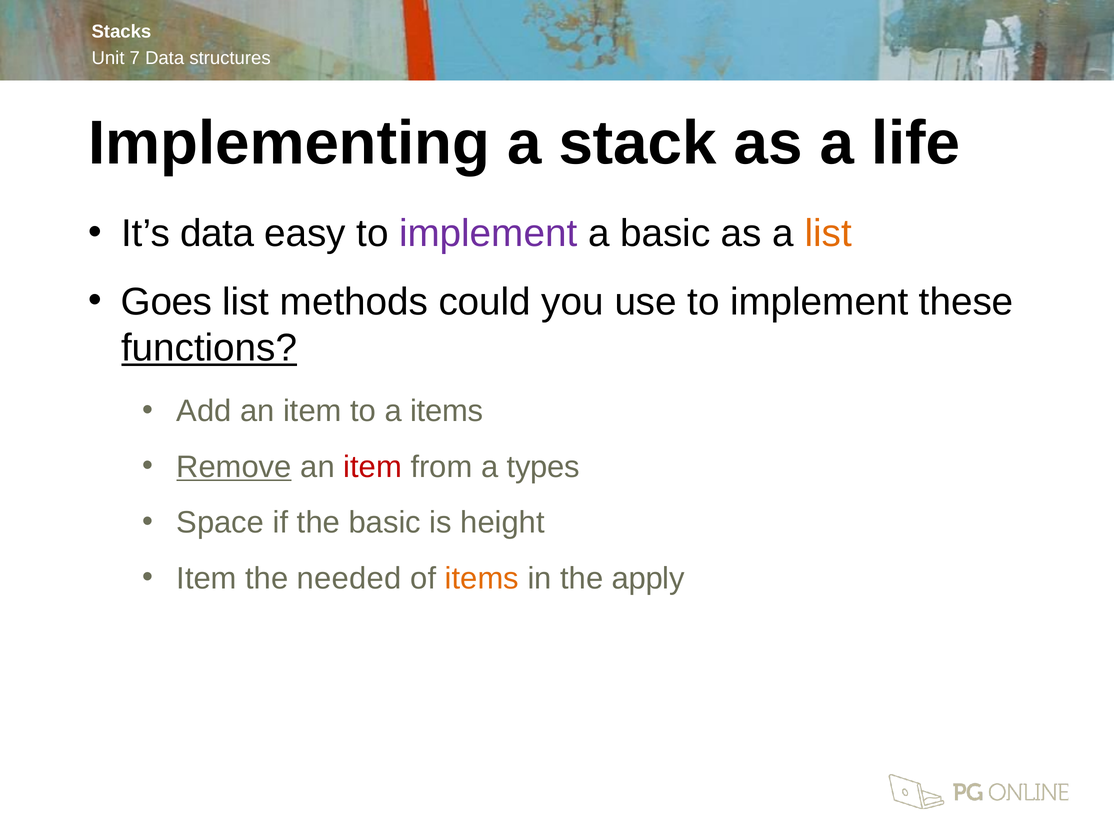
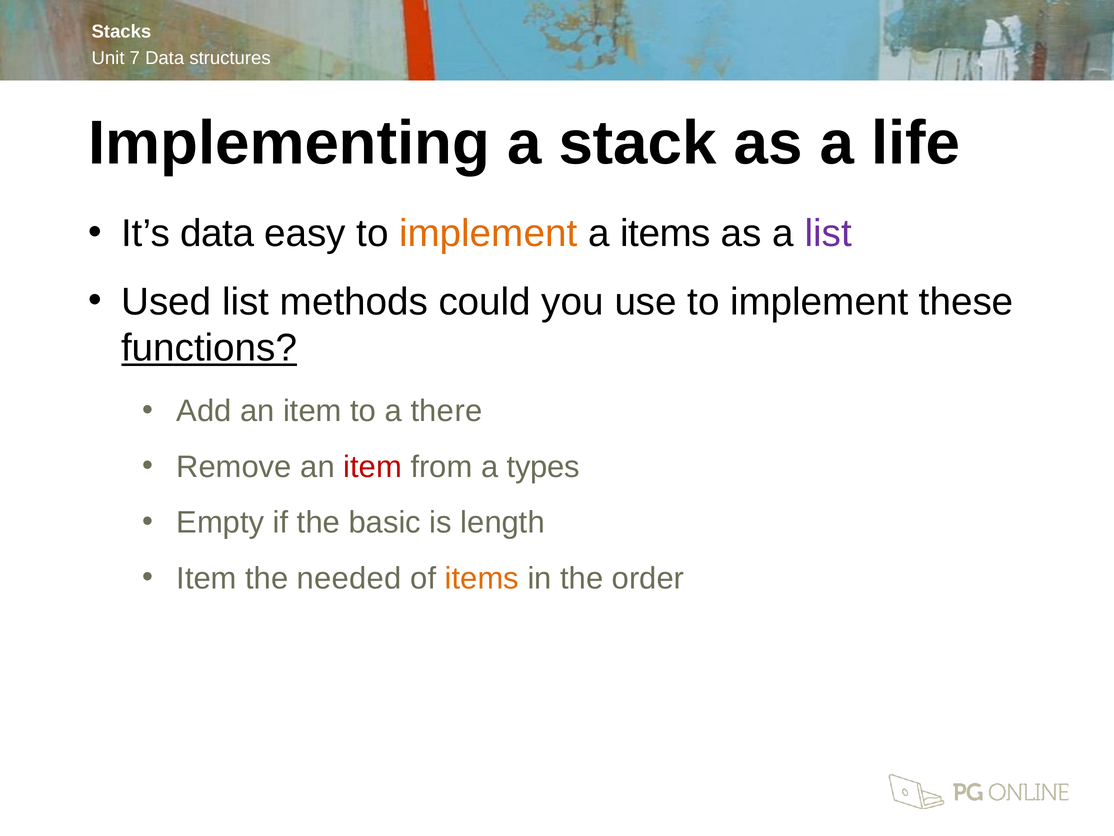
implement colour: purple -> orange (488, 234)
a basic: basic -> items (665, 234)
list colour: orange -> purple (828, 234)
Goes: Goes -> Used (166, 302)
a items: items -> there (446, 411)
Remove underline: present -> none (234, 467)
Space: Space -> Empty (220, 522)
height: height -> length (503, 522)
apply: apply -> order (648, 578)
